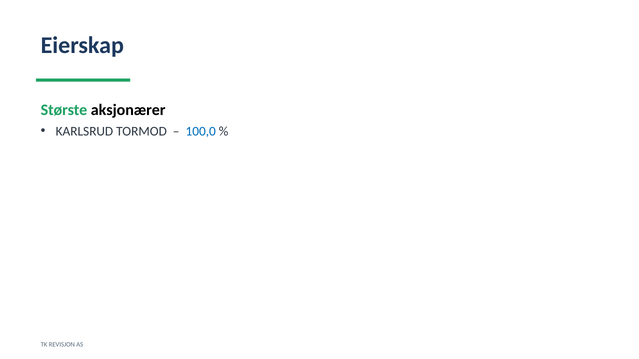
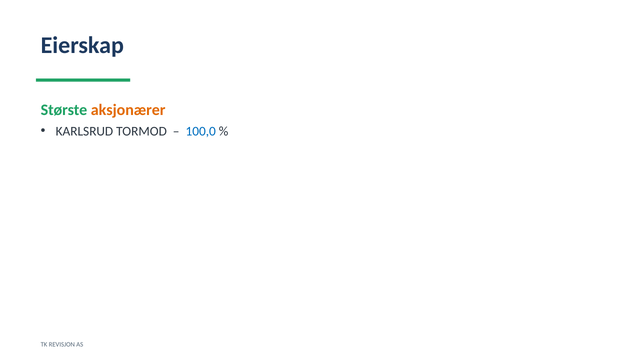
aksjonærer colour: black -> orange (128, 110)
